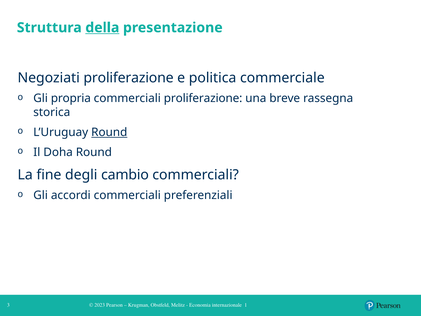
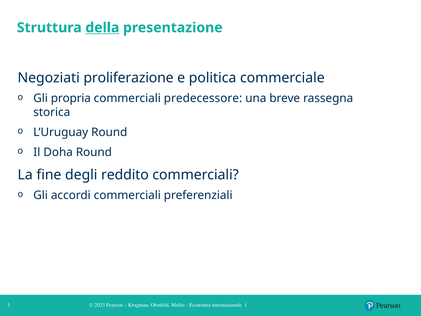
commerciali proliferazione: proliferazione -> predecessore (203, 98)
Round underline: present -> none (109, 132)
cambio: cambio -> reddito (125, 175)
